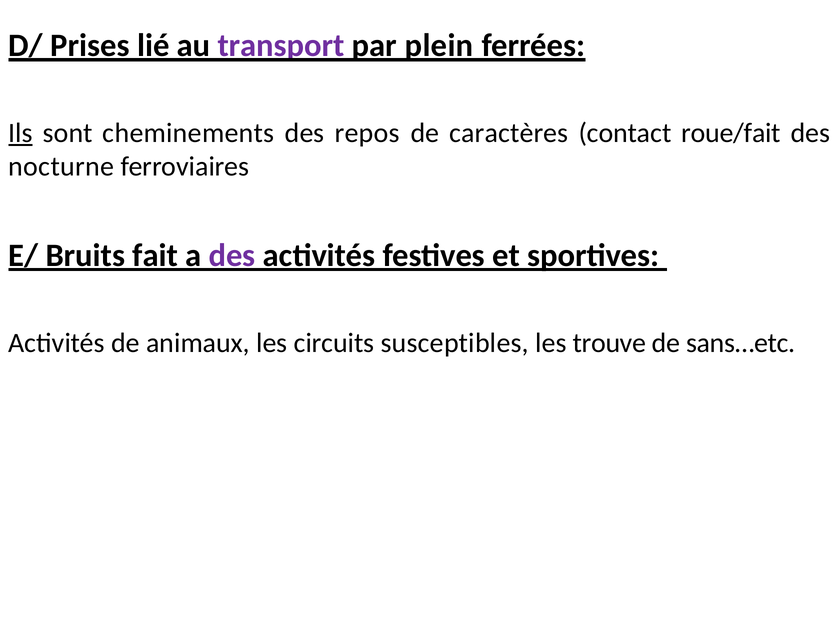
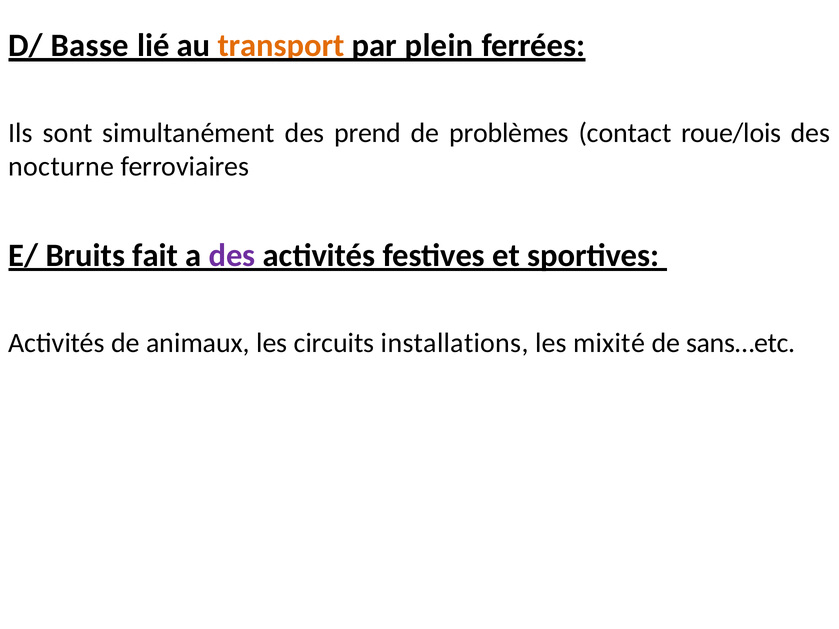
Prises: Prises -> Basse (90, 46)
transport colour: purple -> orange (281, 46)
Ils underline: present -> none (21, 133)
cheminements: cheminements -> simultanément (189, 133)
repos: repos -> prend (368, 133)
caractères: caractères -> problèmes (509, 133)
roue/fait: roue/fait -> roue/lois (731, 133)
susceptibles: susceptibles -> installations (455, 343)
trouve: trouve -> mixité (609, 343)
